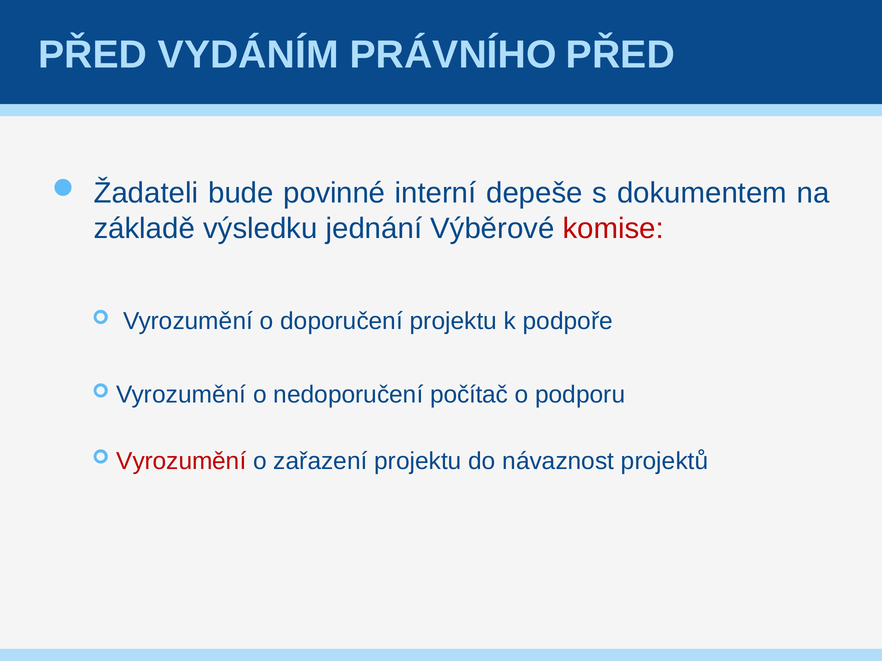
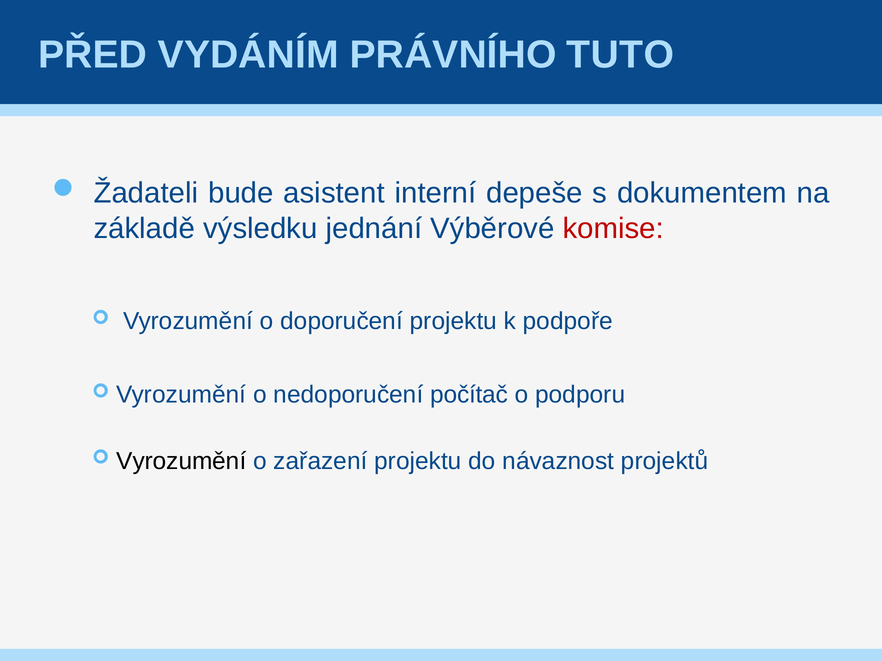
PRÁVNÍHO PŘED: PŘED -> TUTO (620, 55)
povinné: povinné -> asistent (334, 193)
Vyrozumění colour: red -> black (181, 461)
